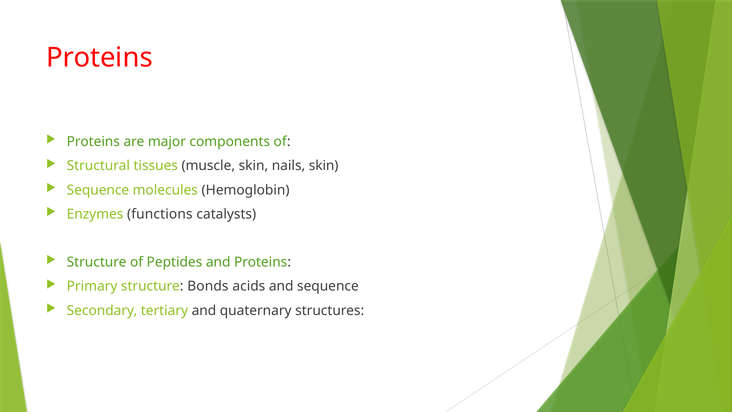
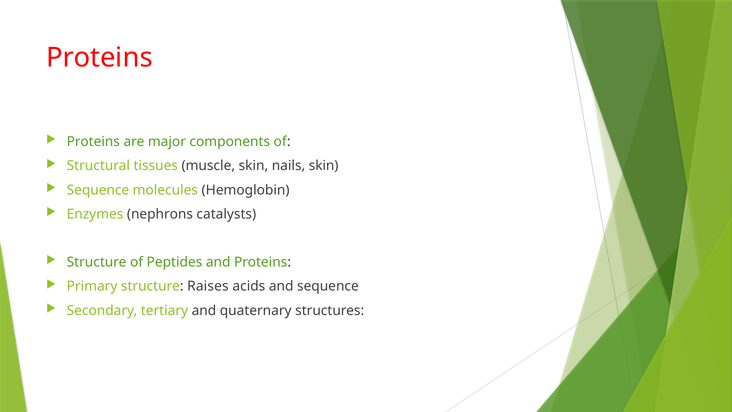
functions: functions -> nephrons (160, 214)
Bonds: Bonds -> Raises (208, 286)
